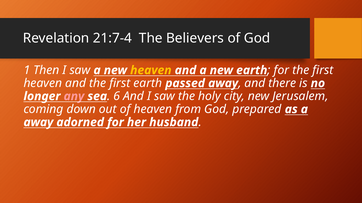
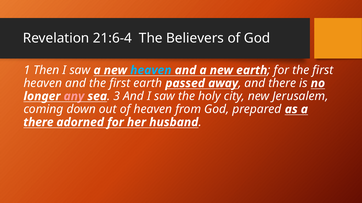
21:7-4: 21:7-4 -> 21:6-4 (112, 38)
heaven colour: yellow -> light blue (151, 70)
6: 6 -> 3 (117, 97)
away: away -> there (38, 123)
